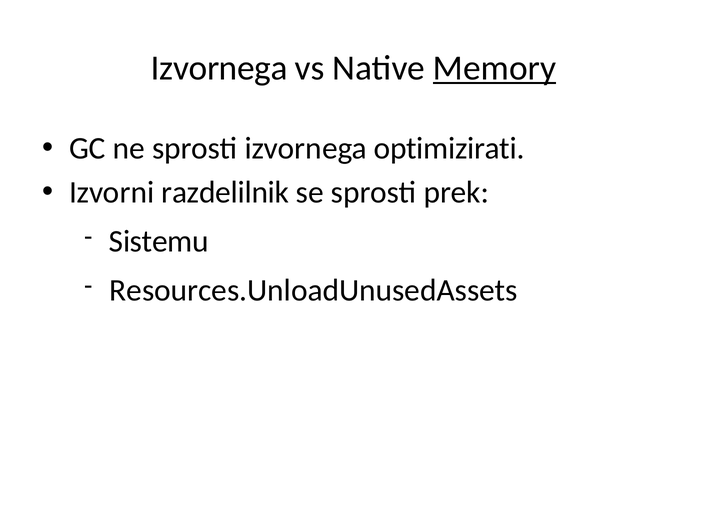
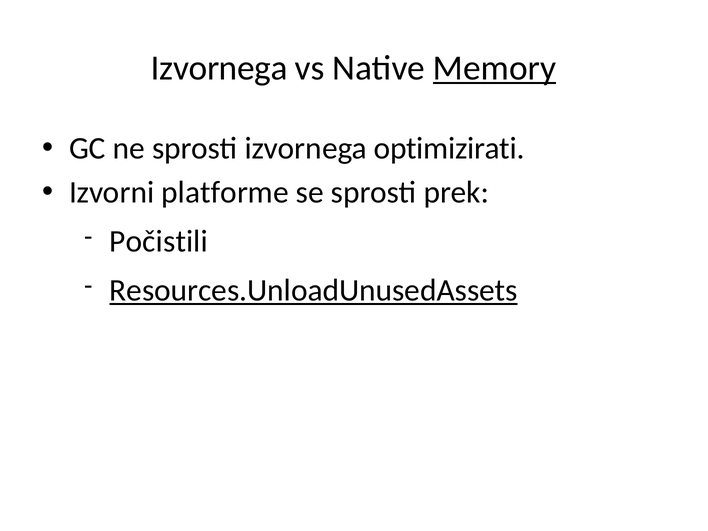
razdelilnik: razdelilnik -> platforme (225, 193)
Sistemu: Sistemu -> Počistili (159, 242)
Resources.UnloadUnusedAssets underline: none -> present (314, 290)
